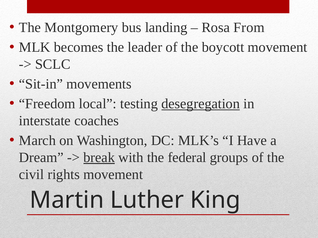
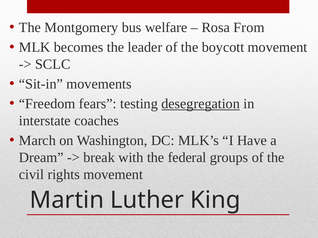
landing: landing -> welfare (166, 28)
local: local -> fears (98, 104)
break underline: present -> none (99, 158)
